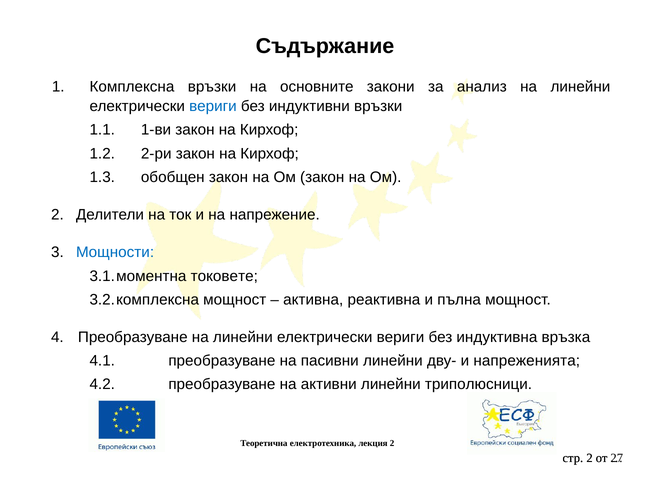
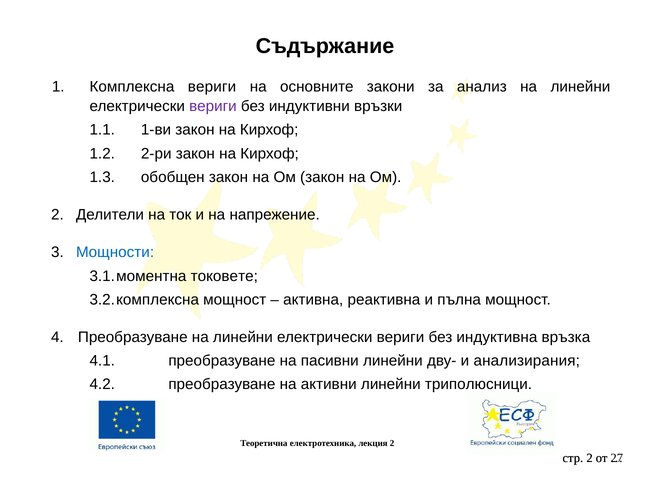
Комплексна връзки: връзки -> вериги (212, 87)
вериги colour: blue -> purple (213, 106)
напреженията: напреженията -> анализирания (527, 361)
